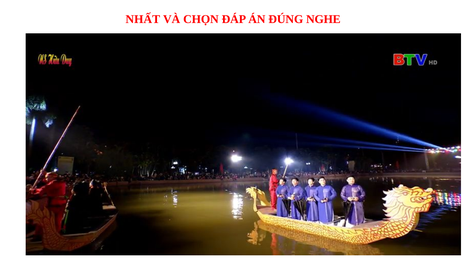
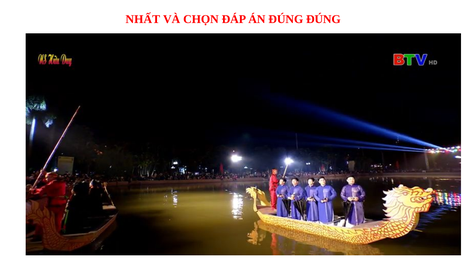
ĐÚNG NGHE: NGHE -> ĐÚNG (323, 19)
